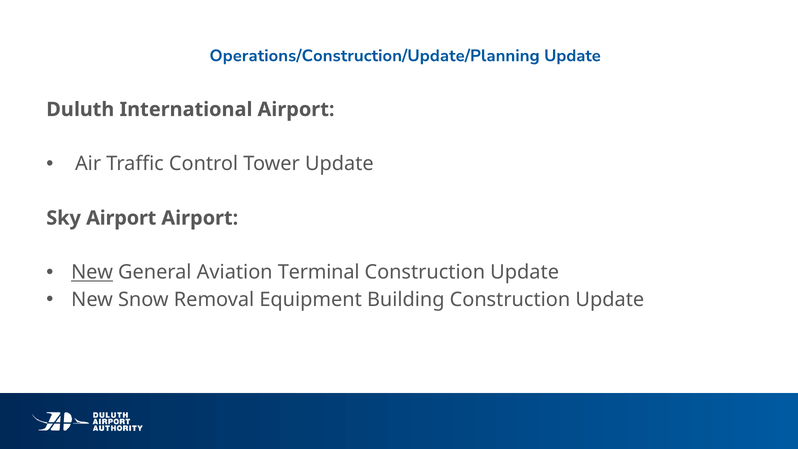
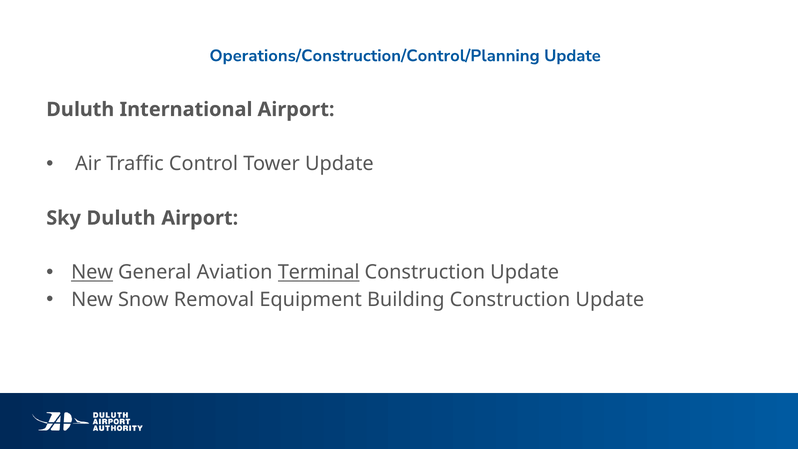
Operations/Construction/Update/Planning: Operations/Construction/Update/Planning -> Operations/Construction/Control/Planning (375, 56)
Sky Airport: Airport -> Duluth (121, 218)
Terminal underline: none -> present (319, 272)
